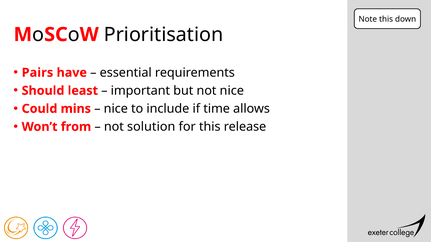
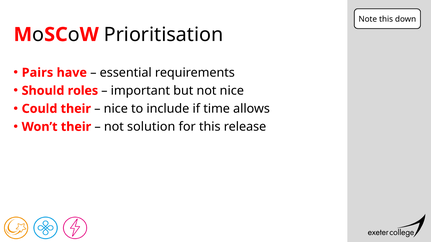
least: least -> roles (83, 91)
Could mins: mins -> their (76, 109)
Won’t from: from -> their (76, 127)
